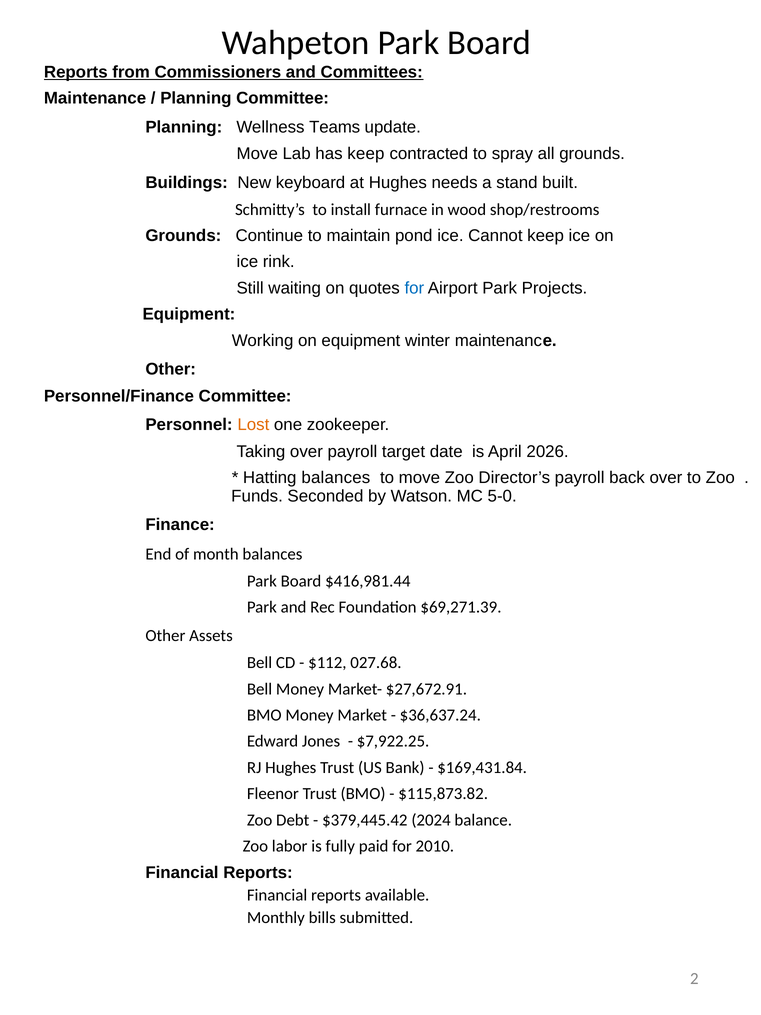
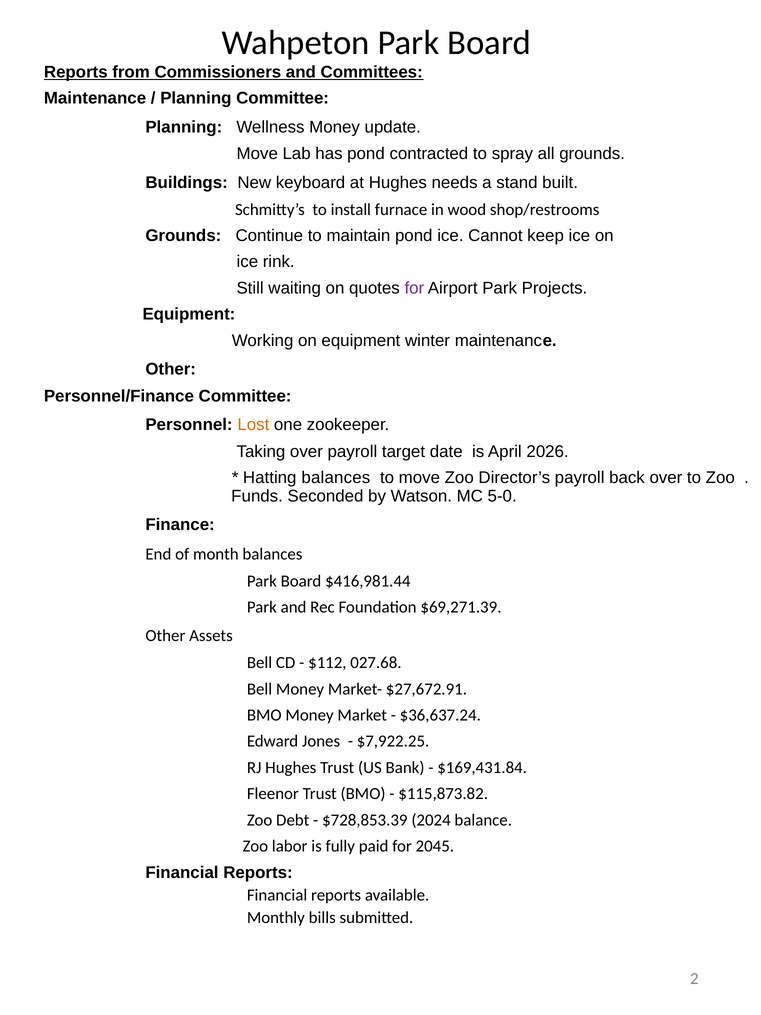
Wellness Teams: Teams -> Money (335, 127)
has keep: keep -> pond (366, 154)
for colour: blue -> purple (414, 288)
$379,445.42: $379,445.42 -> $728,853.39 (365, 820)
2010: 2010 -> 2045 (435, 846)
